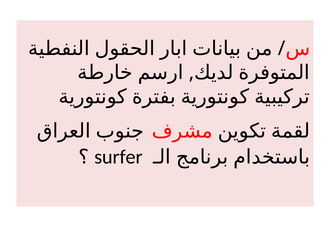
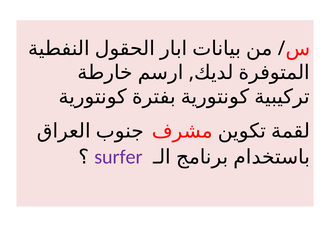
surfer colour: black -> purple (119, 157)
